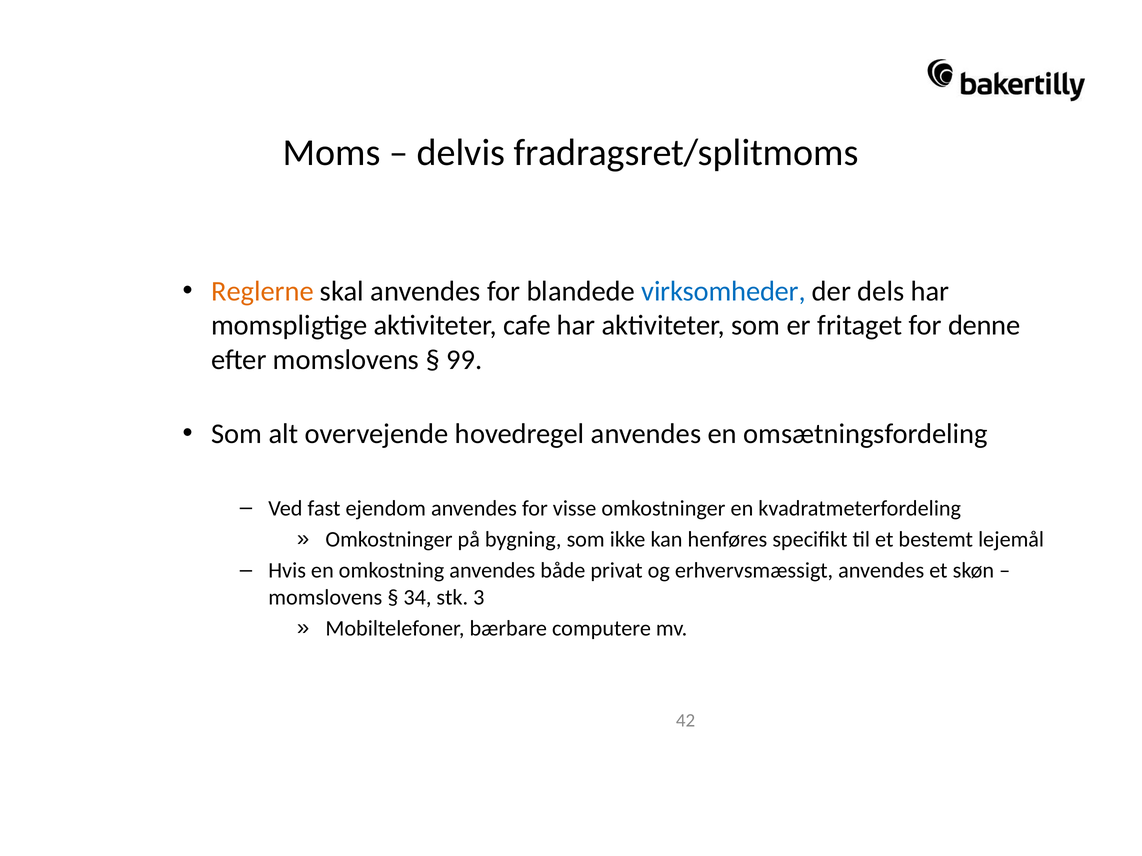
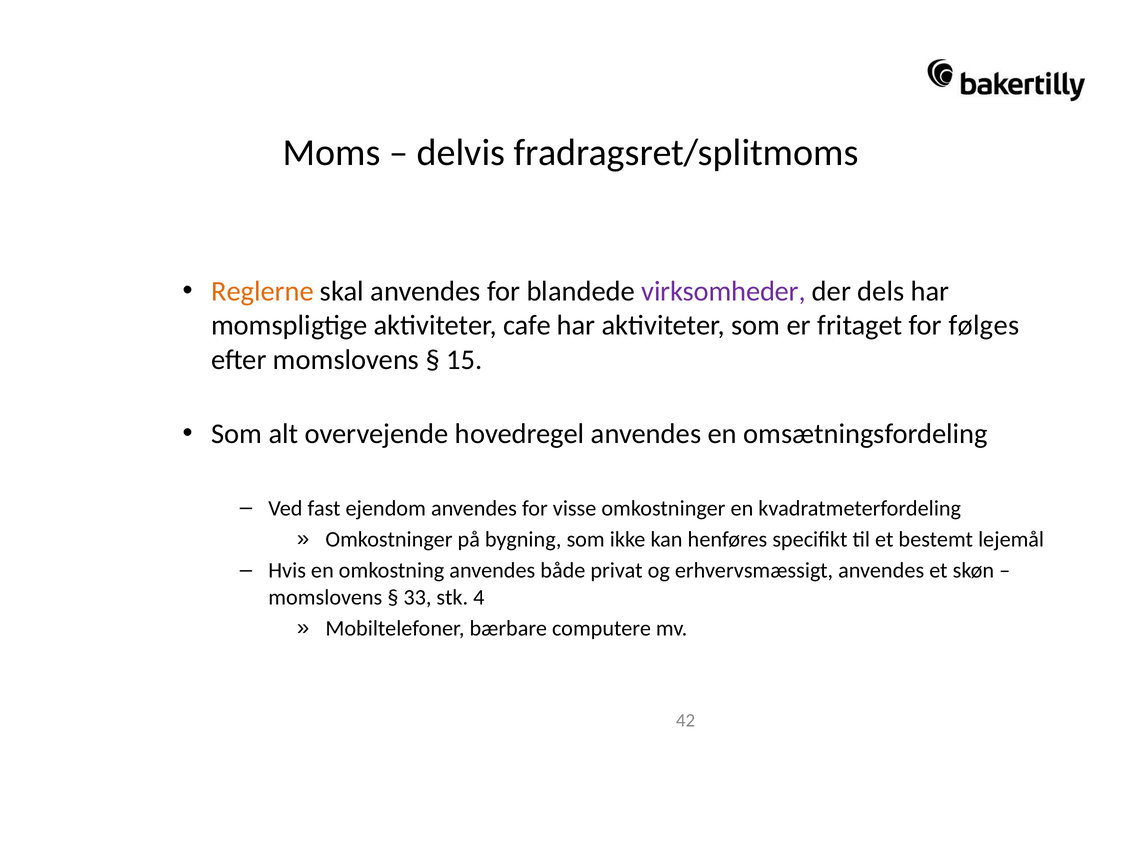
virksomheder colour: blue -> purple (724, 291)
denne: denne -> følges (984, 326)
99: 99 -> 15 (464, 360)
34: 34 -> 33 (417, 598)
3: 3 -> 4 (479, 598)
